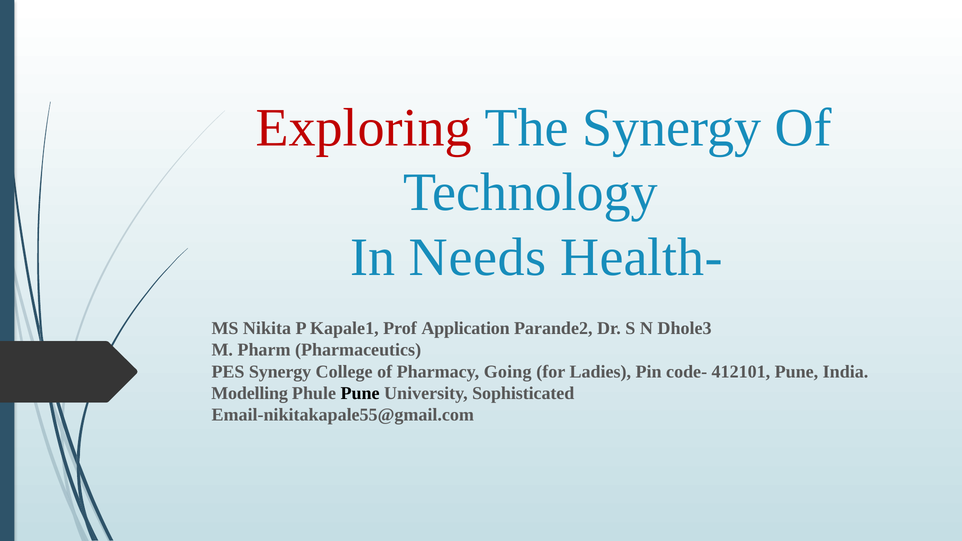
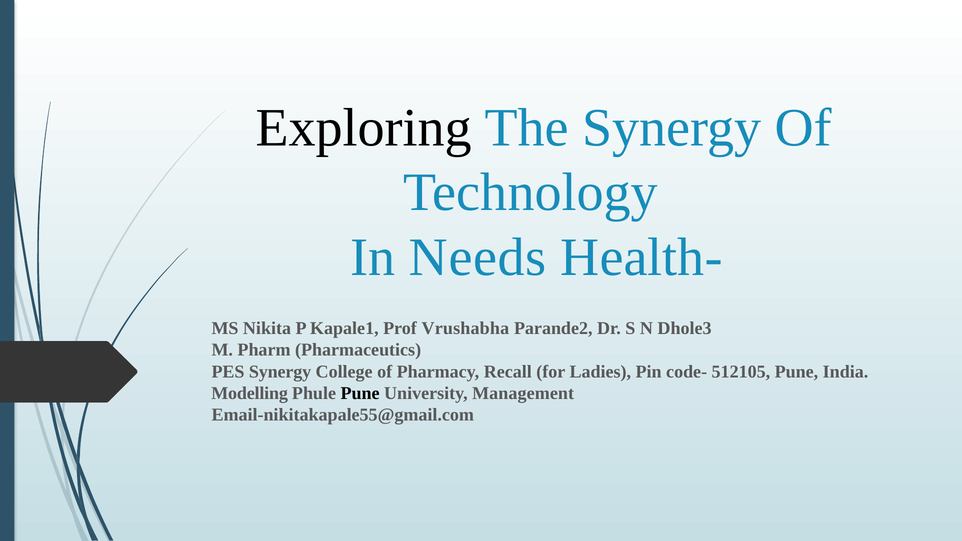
Exploring colour: red -> black (364, 128)
Application: Application -> Vrushabha (465, 328)
Going: Going -> Recall (508, 372)
412101: 412101 -> 512105 (741, 372)
Sophisticated: Sophisticated -> Management (523, 393)
